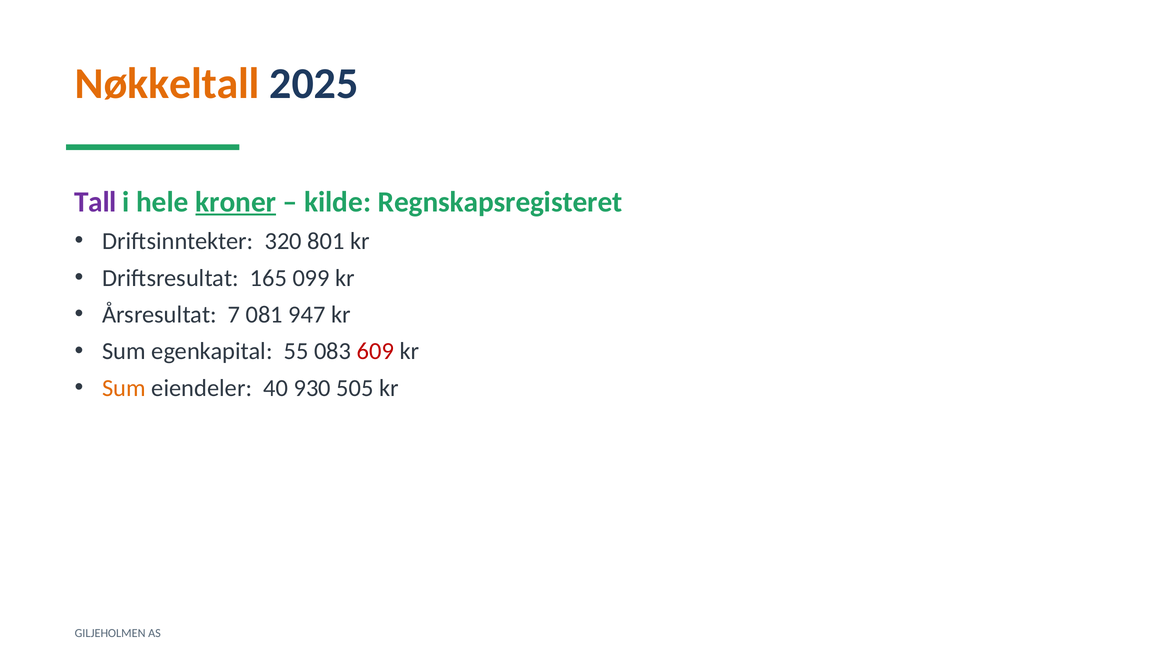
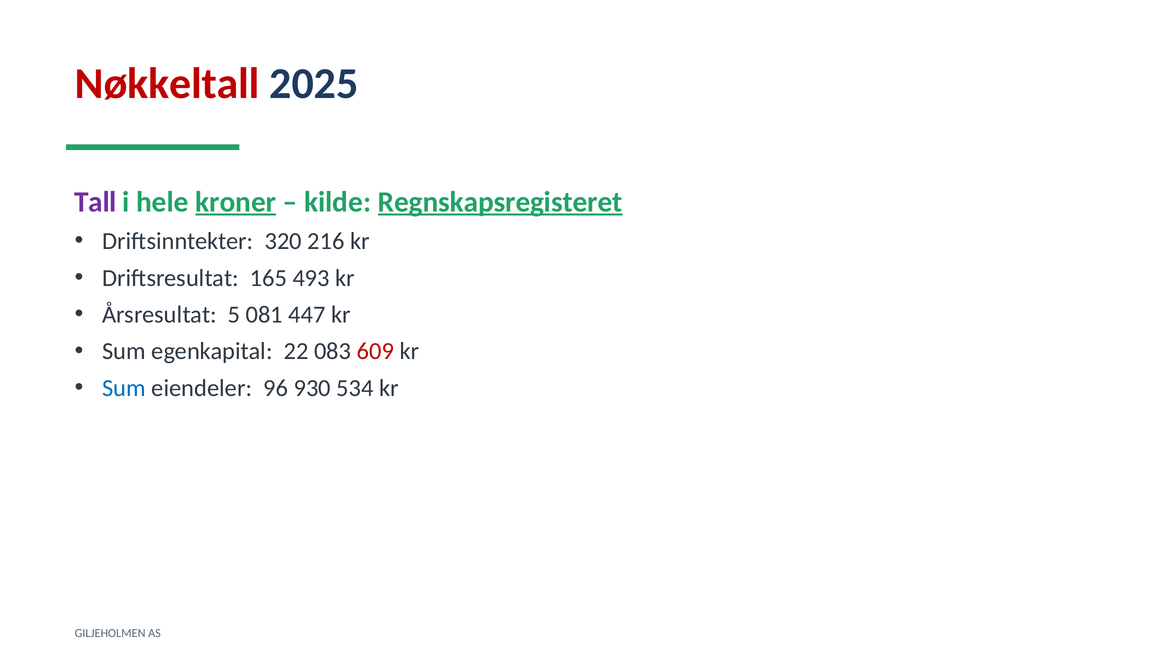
Nøkkeltall colour: orange -> red (167, 84)
Regnskapsregisteret underline: none -> present (500, 202)
801: 801 -> 216 (326, 241)
099: 099 -> 493 (311, 278)
7: 7 -> 5 (234, 315)
947: 947 -> 447 (307, 315)
55: 55 -> 22 (296, 352)
Sum colour: orange -> blue (124, 388)
40: 40 -> 96 (276, 388)
505: 505 -> 534 (355, 388)
